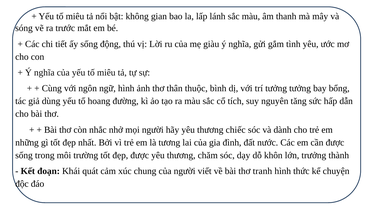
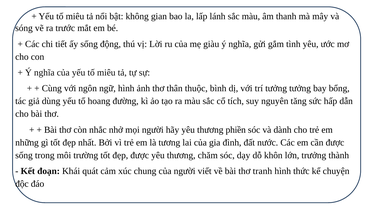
chiếc: chiếc -> phiền (236, 129)
